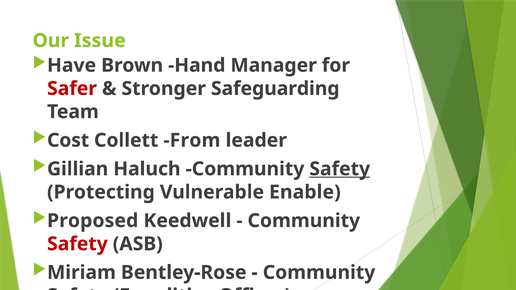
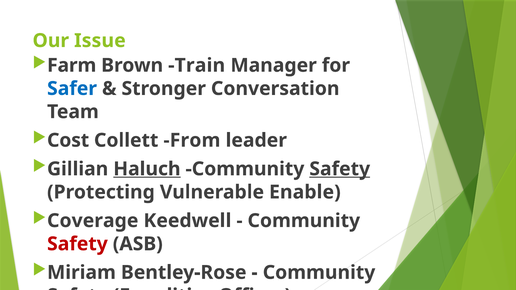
Have: Have -> Farm (72, 65)
Hand: Hand -> Train (197, 65)
Safer colour: red -> blue (72, 89)
Safeguarding: Safeguarding -> Conversation (275, 89)
Haluch underline: none -> present (147, 169)
Proposed: Proposed -> Coverage (93, 221)
